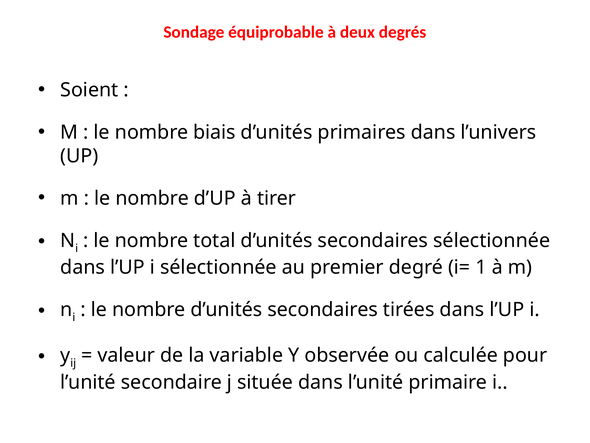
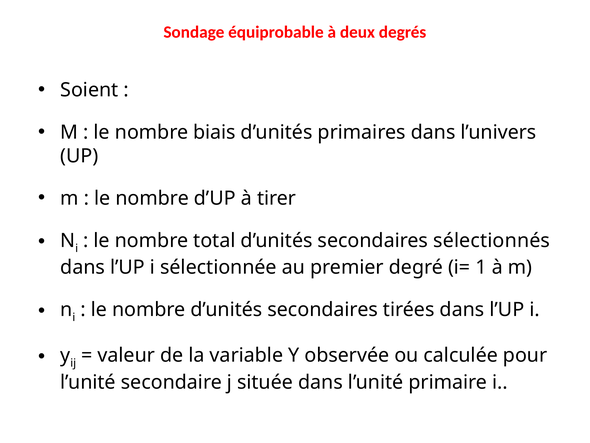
secondaires sélectionnée: sélectionnée -> sélectionnés (492, 240)
